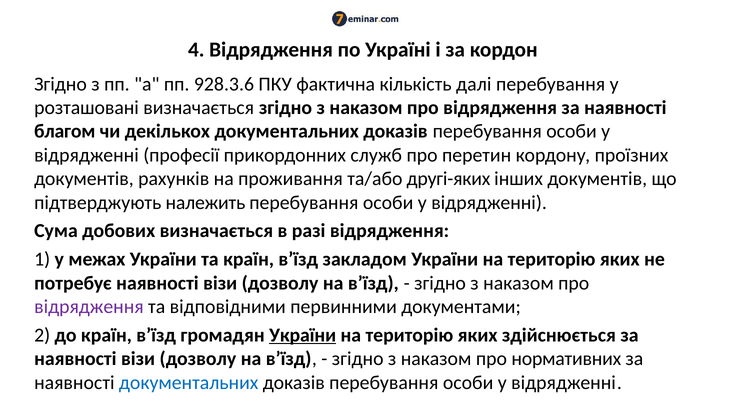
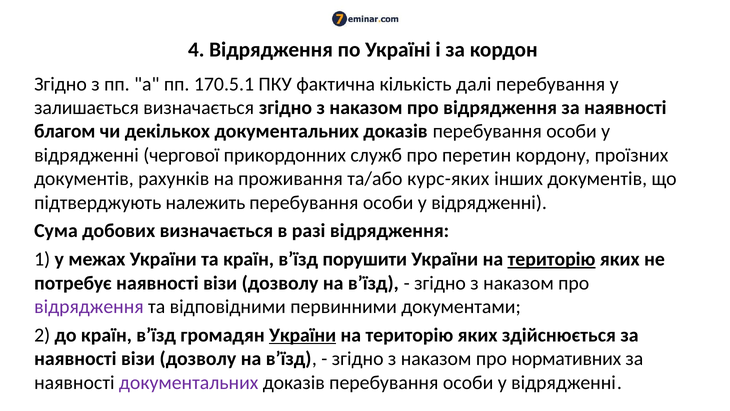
928.3.6: 928.3.6 -> 170.5.1 (224, 84)
розташовані: розташовані -> залишається (87, 108)
професії: професії -> чергової (181, 155)
другі-яких: другі-яких -> курс-яких (448, 179)
закладом: закладом -> порушити (365, 259)
територію underline: none -> present (552, 259)
документальних colour: blue -> purple (189, 382)
